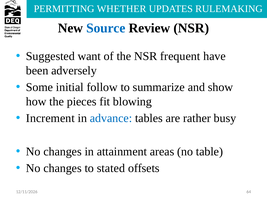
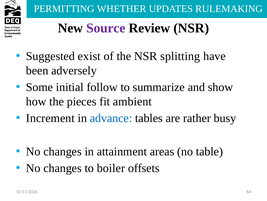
Source colour: blue -> purple (106, 28)
want: want -> exist (89, 56)
frequent: frequent -> splitting (180, 56)
blowing: blowing -> ambient (132, 101)
stated: stated -> boiler (111, 168)
